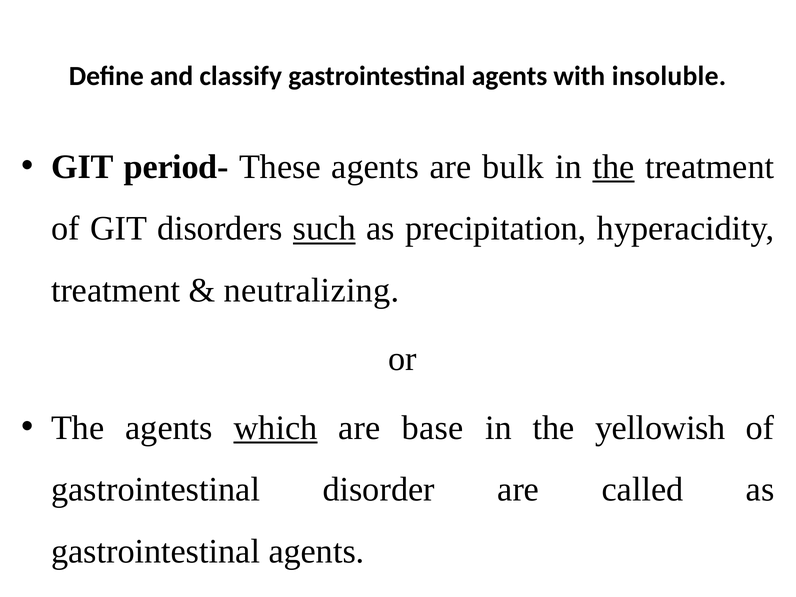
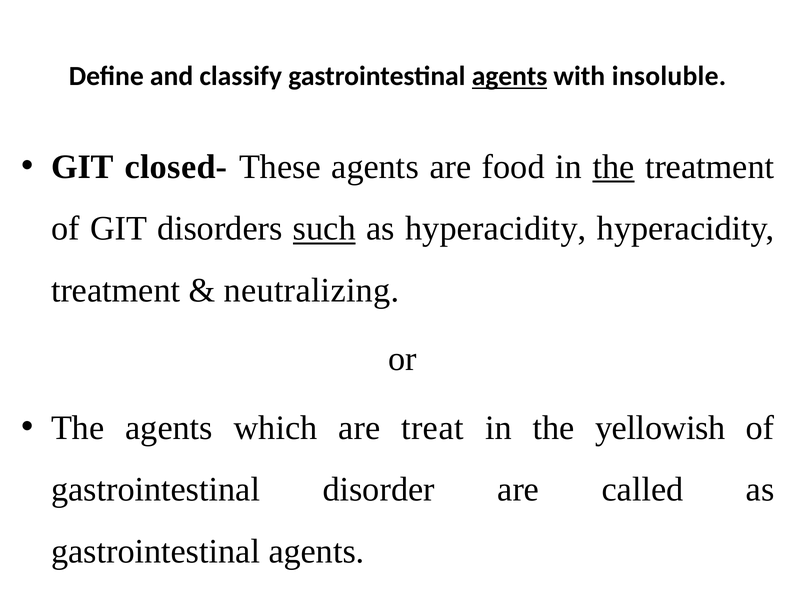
agents underline: none -> present (510, 76)
period-: period- -> closed- (176, 167)
bulk: bulk -> food (513, 167)
as precipitation: precipitation -> hyperacidity (496, 229)
which underline: present -> none (276, 428)
base: base -> treat (432, 428)
